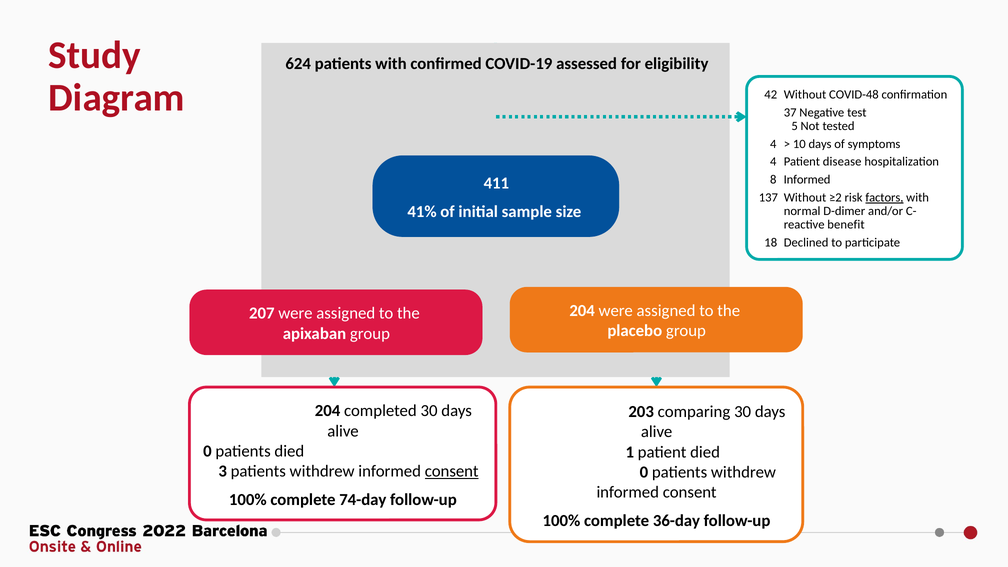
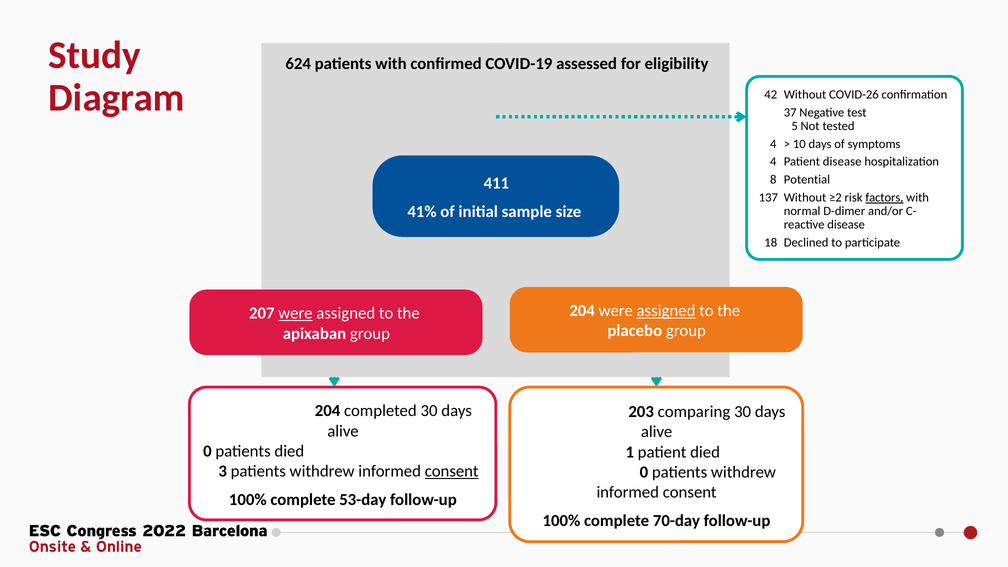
COVID-48: COVID-48 -> COVID-26 (854, 95)
8 Informed: Informed -> Potential (807, 180)
benefit: benefit -> disease (846, 225)
assigned underline: none -> present (666, 311)
were underline: none -> present (295, 313)
74-day: 74-day -> 53-day (363, 500)
36-day: 36-day -> 70-day (676, 521)
